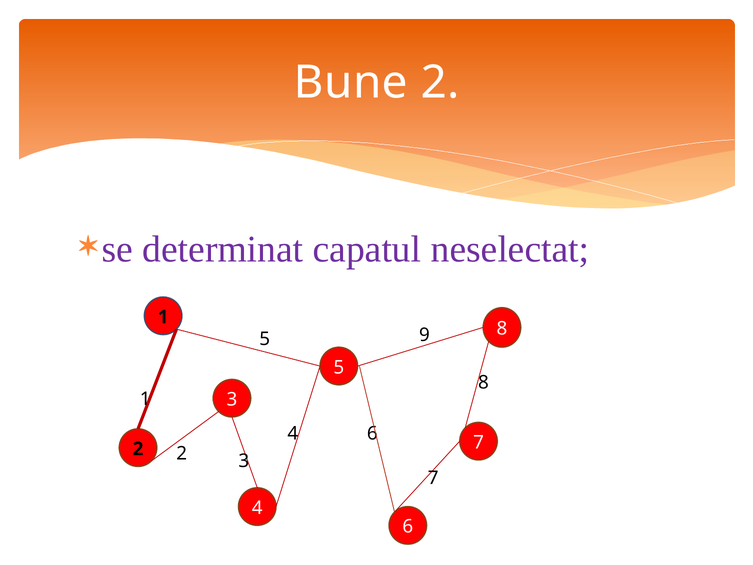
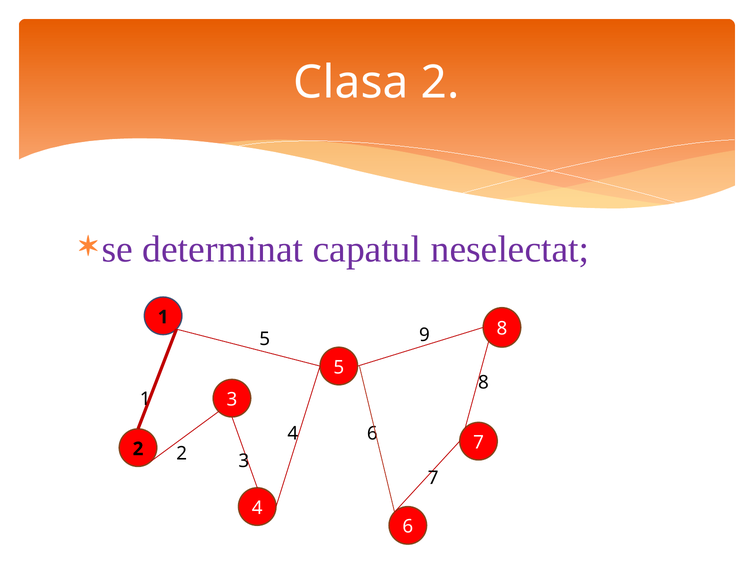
Bune: Bune -> Clasa (351, 83)
